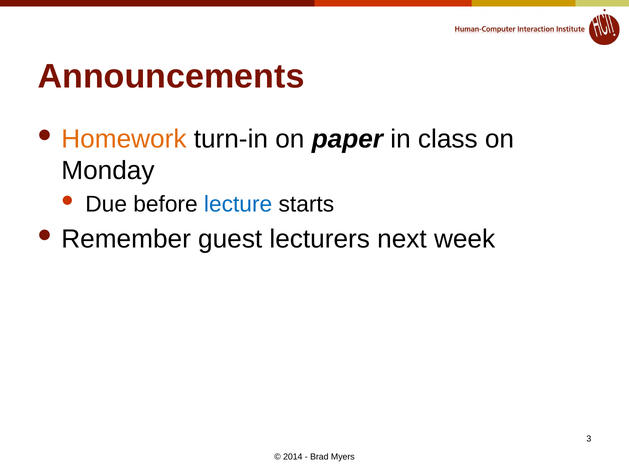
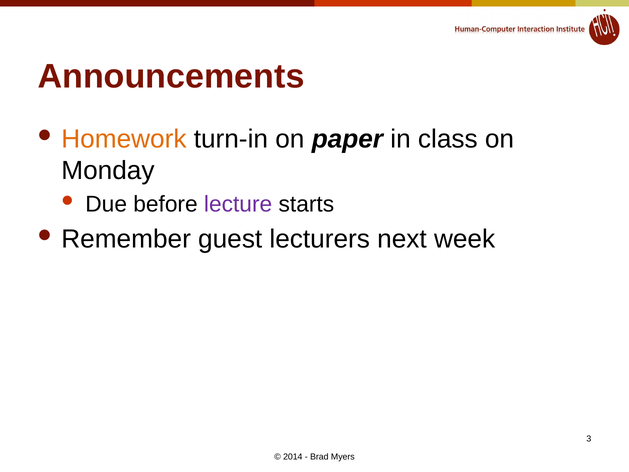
lecture colour: blue -> purple (238, 204)
